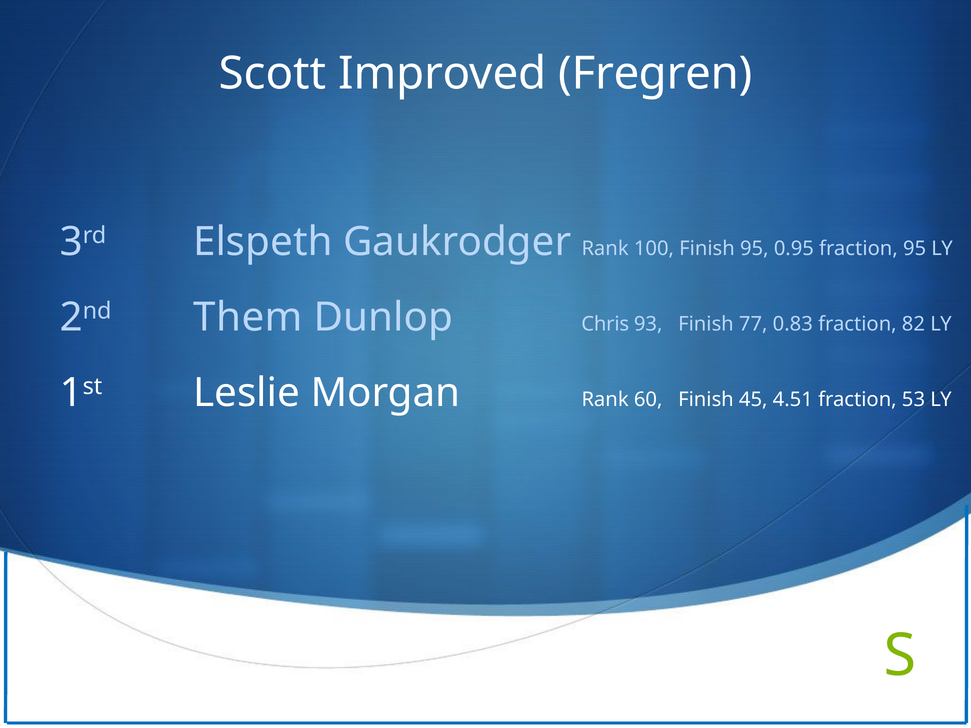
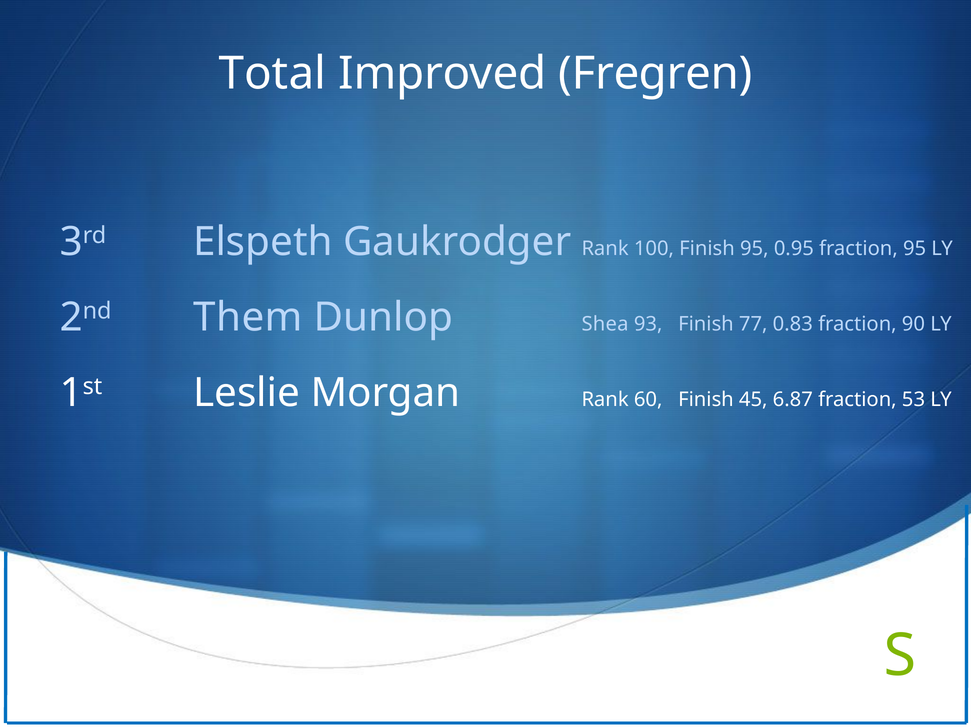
Scott: Scott -> Total (272, 73)
Chris: Chris -> Shea (605, 324)
82: 82 -> 90 (913, 324)
4.51: 4.51 -> 6.87 (793, 400)
